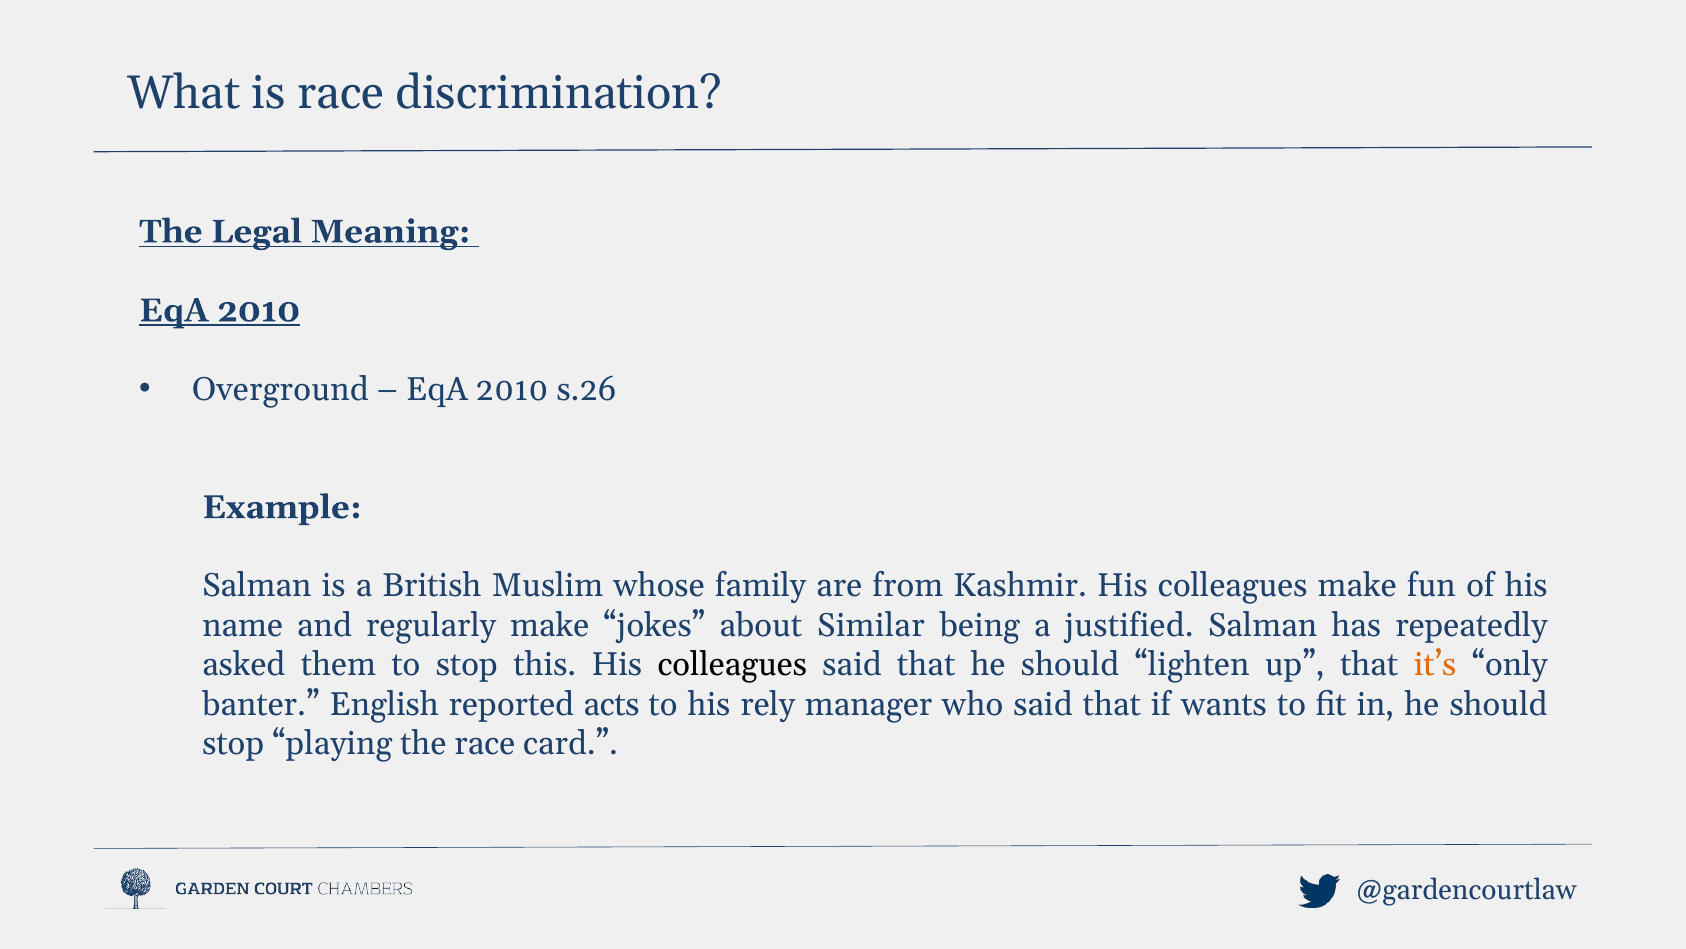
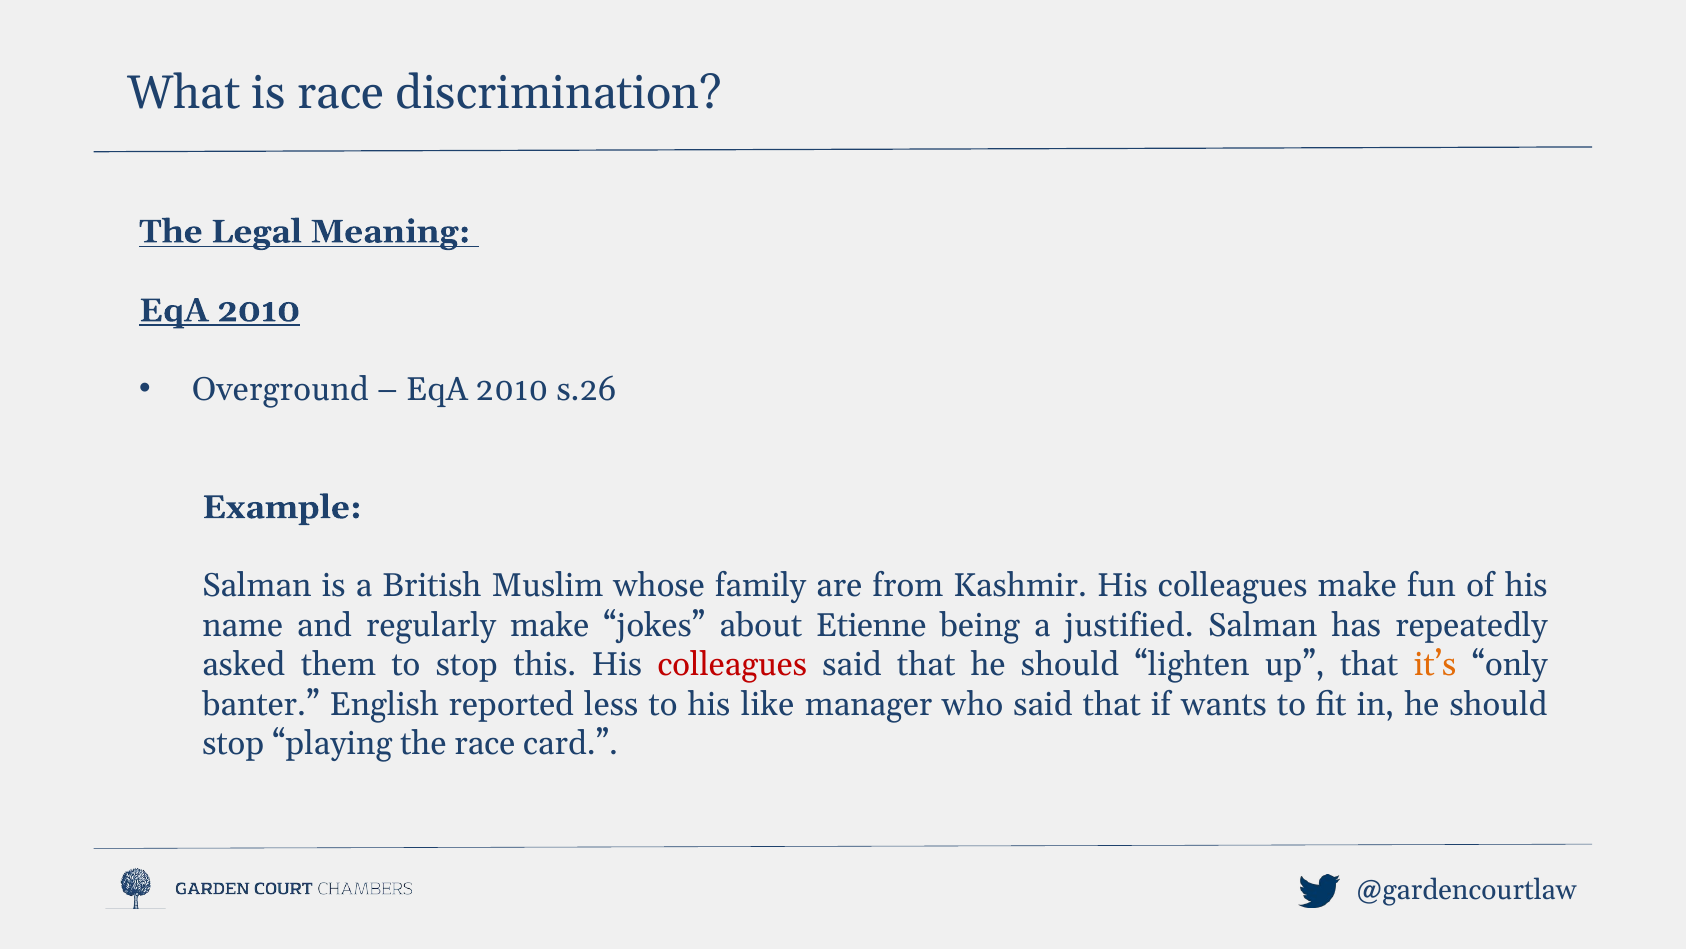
Similar: Similar -> Etienne (871, 625)
colleagues colour: black -> red (732, 665)
acts: acts -> less (611, 704)
rely: rely -> like (767, 704)
